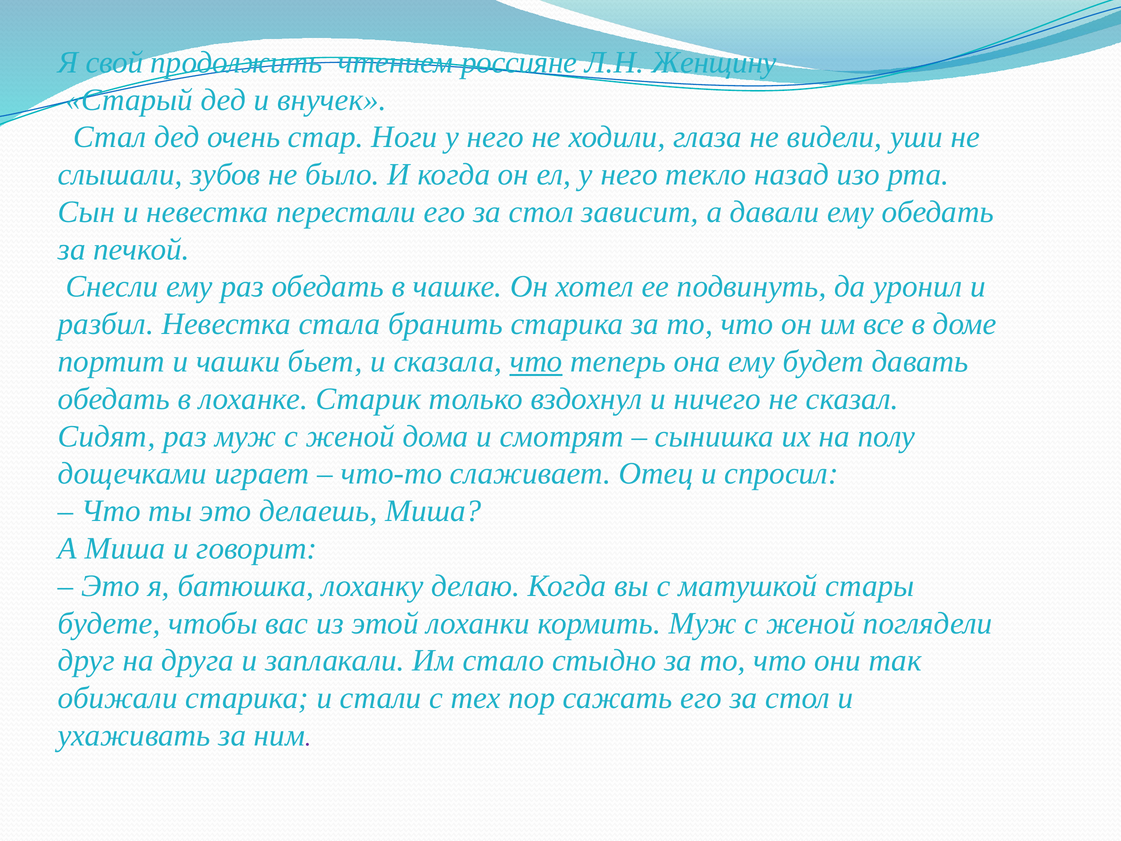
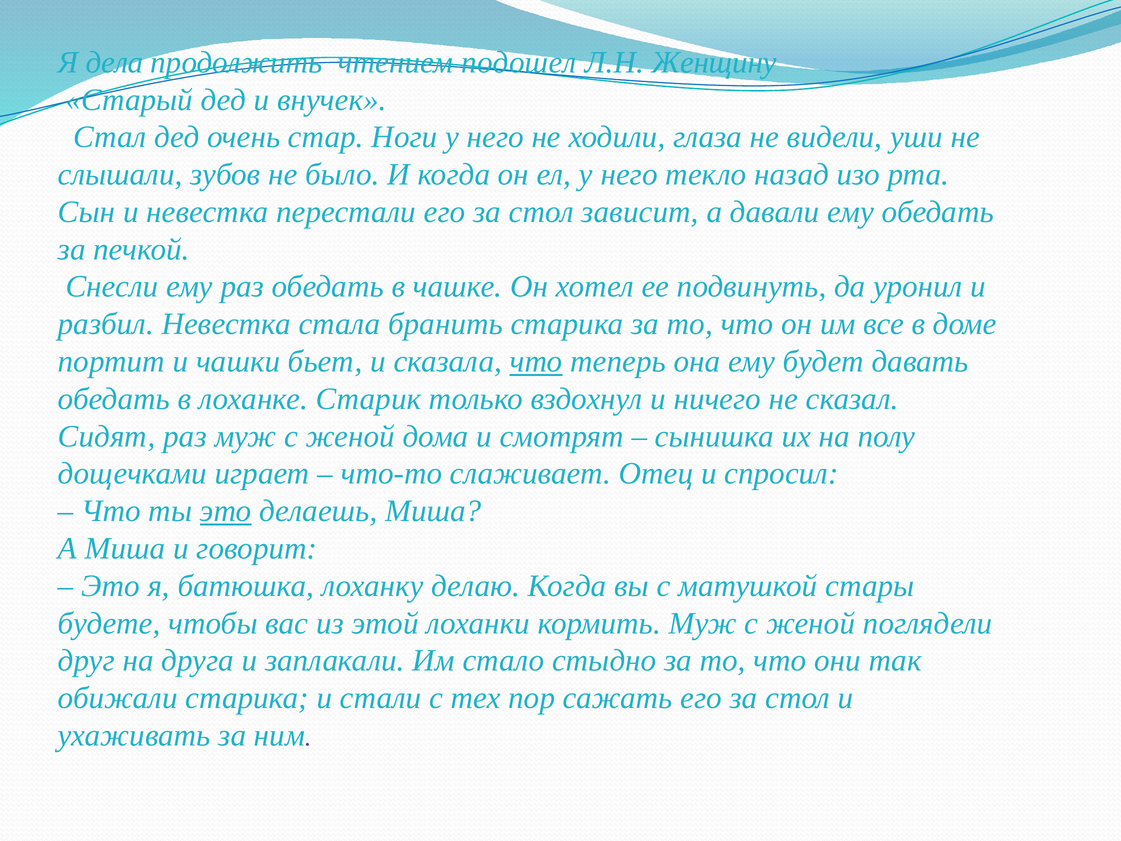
свой: свой -> дела (115, 62)
россияне: россияне -> подошел (519, 62)
это underline: none -> present (226, 511)
